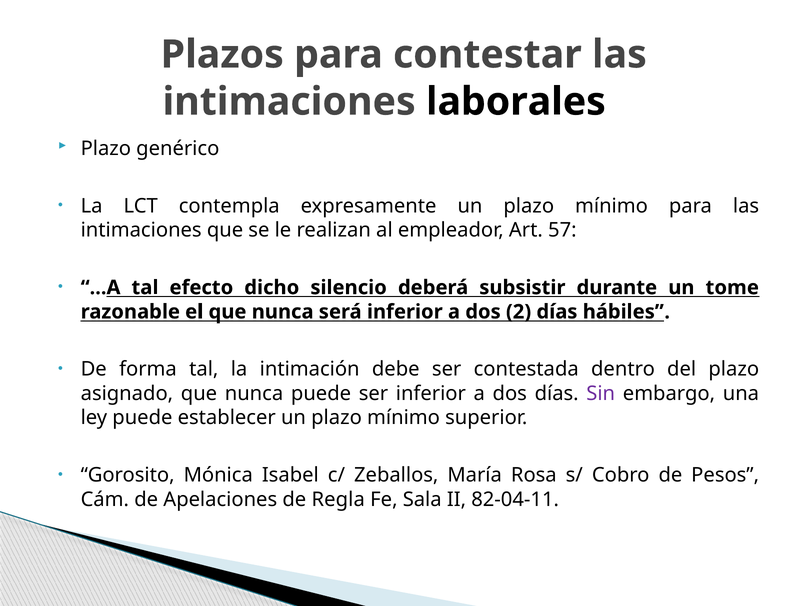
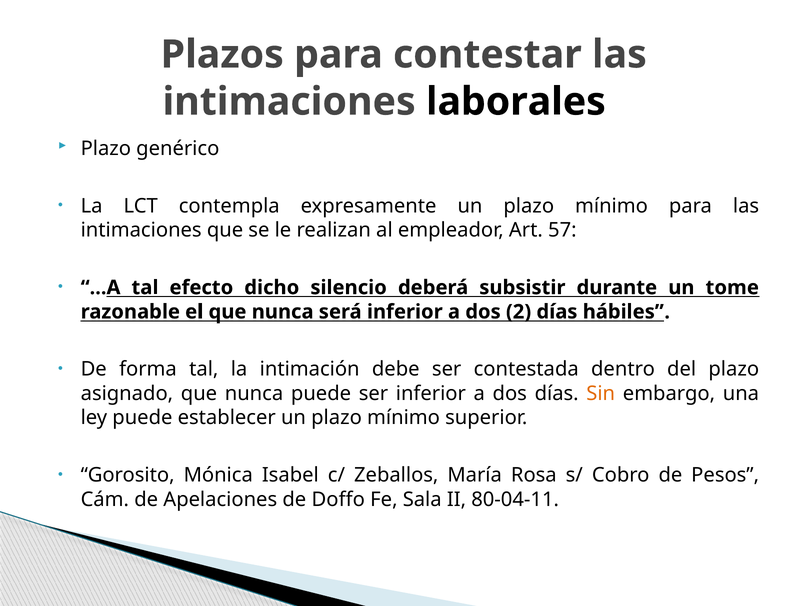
Sin colour: purple -> orange (601, 393)
Regla: Regla -> Doffo (338, 499)
82-04-11: 82-04-11 -> 80-04-11 (515, 499)
